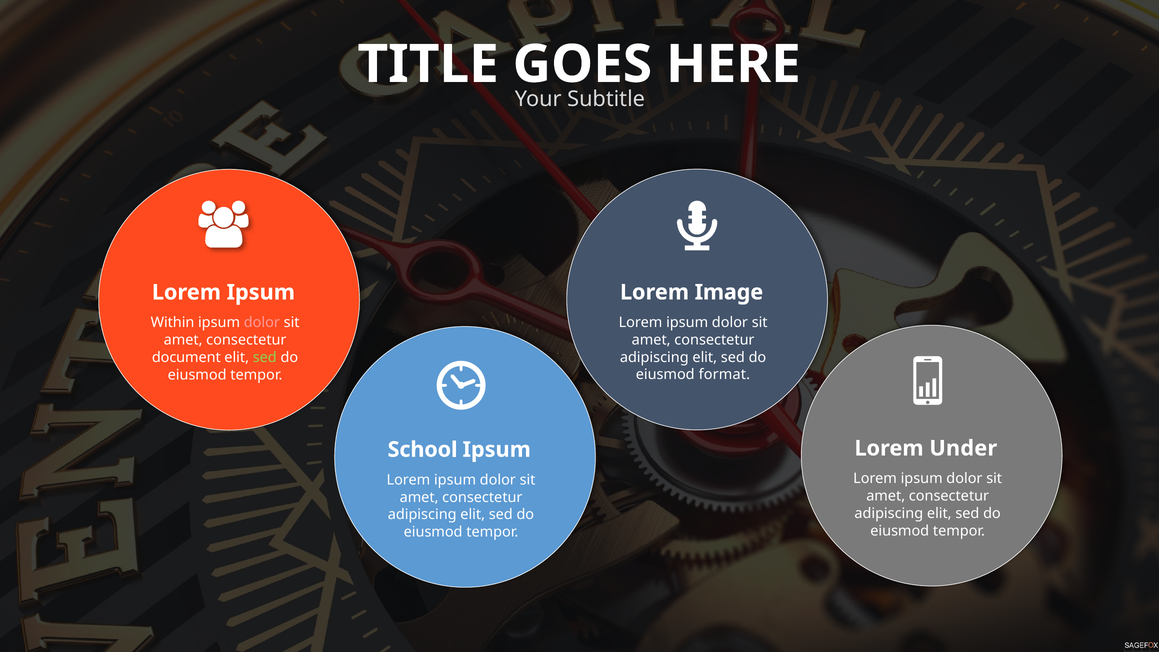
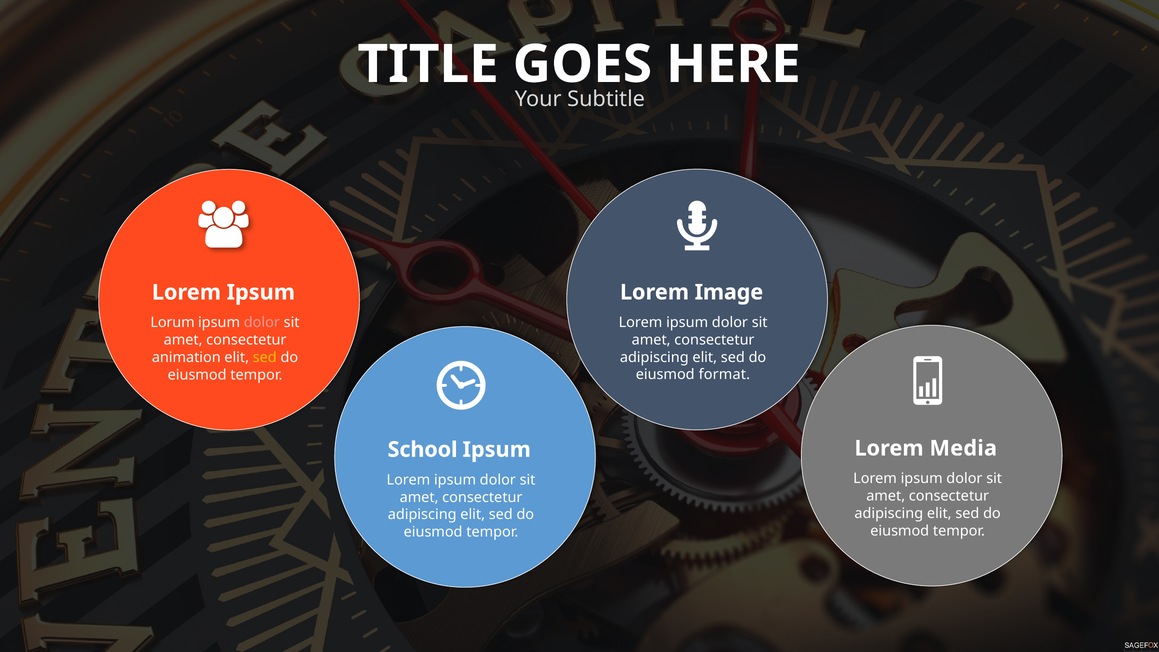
Within: Within -> Lorum (173, 323)
document: document -> animation (186, 357)
sed colour: light green -> yellow (265, 357)
Under: Under -> Media (963, 448)
